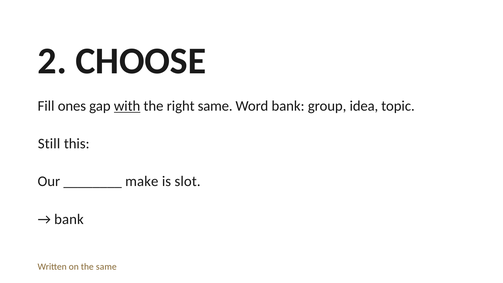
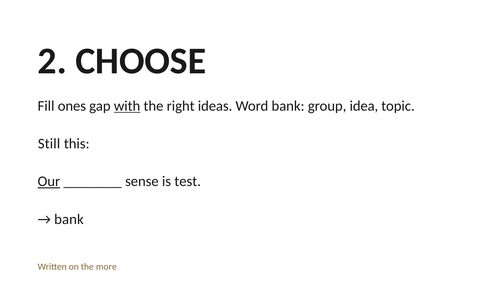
right same: same -> ideas (215, 106)
Our underline: none -> present (49, 181)
make: make -> sense (142, 181)
slot: slot -> test (188, 181)
the same: same -> more (106, 267)
